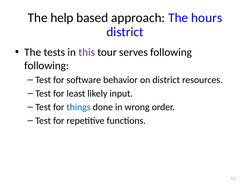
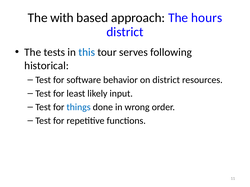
help: help -> with (62, 18)
this colour: purple -> blue (87, 52)
following: following -> historical (47, 66)
